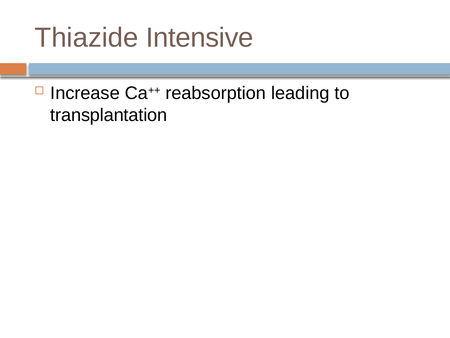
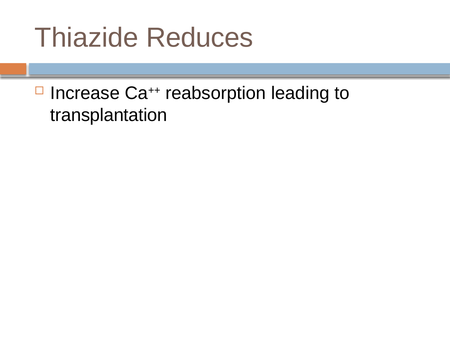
Intensive: Intensive -> Reduces (200, 38)
